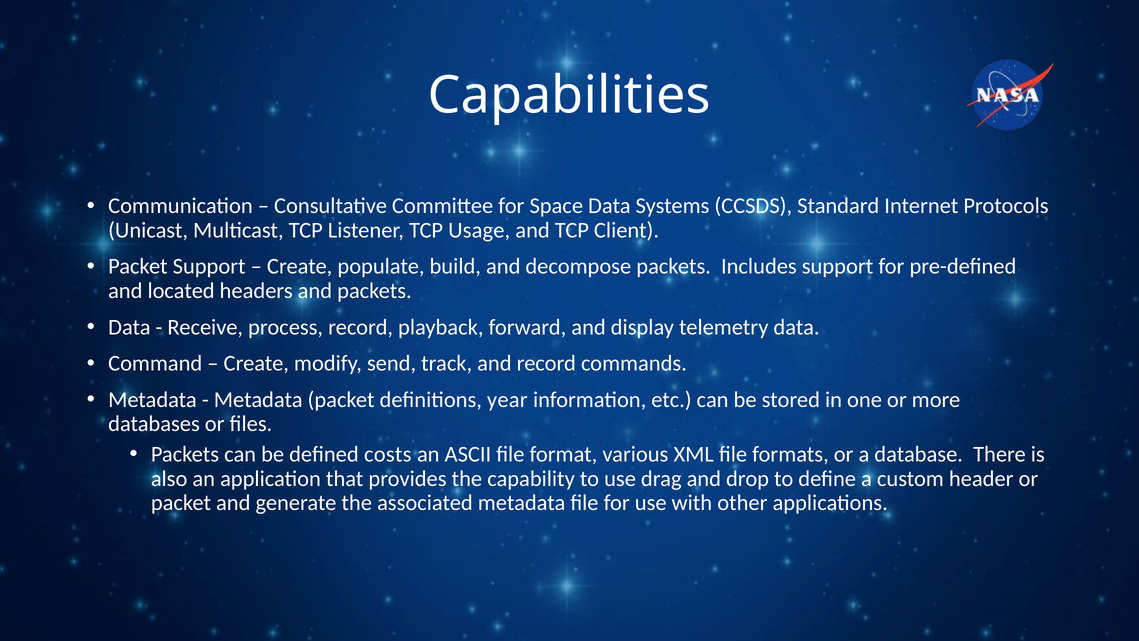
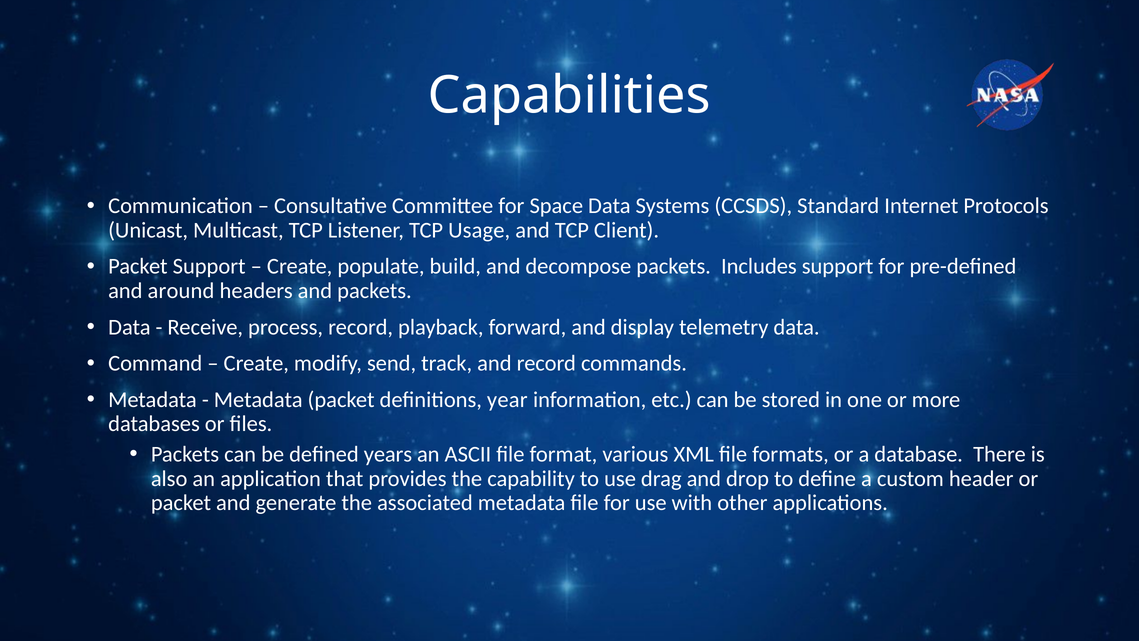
located: located -> around (181, 291)
costs: costs -> years (388, 454)
